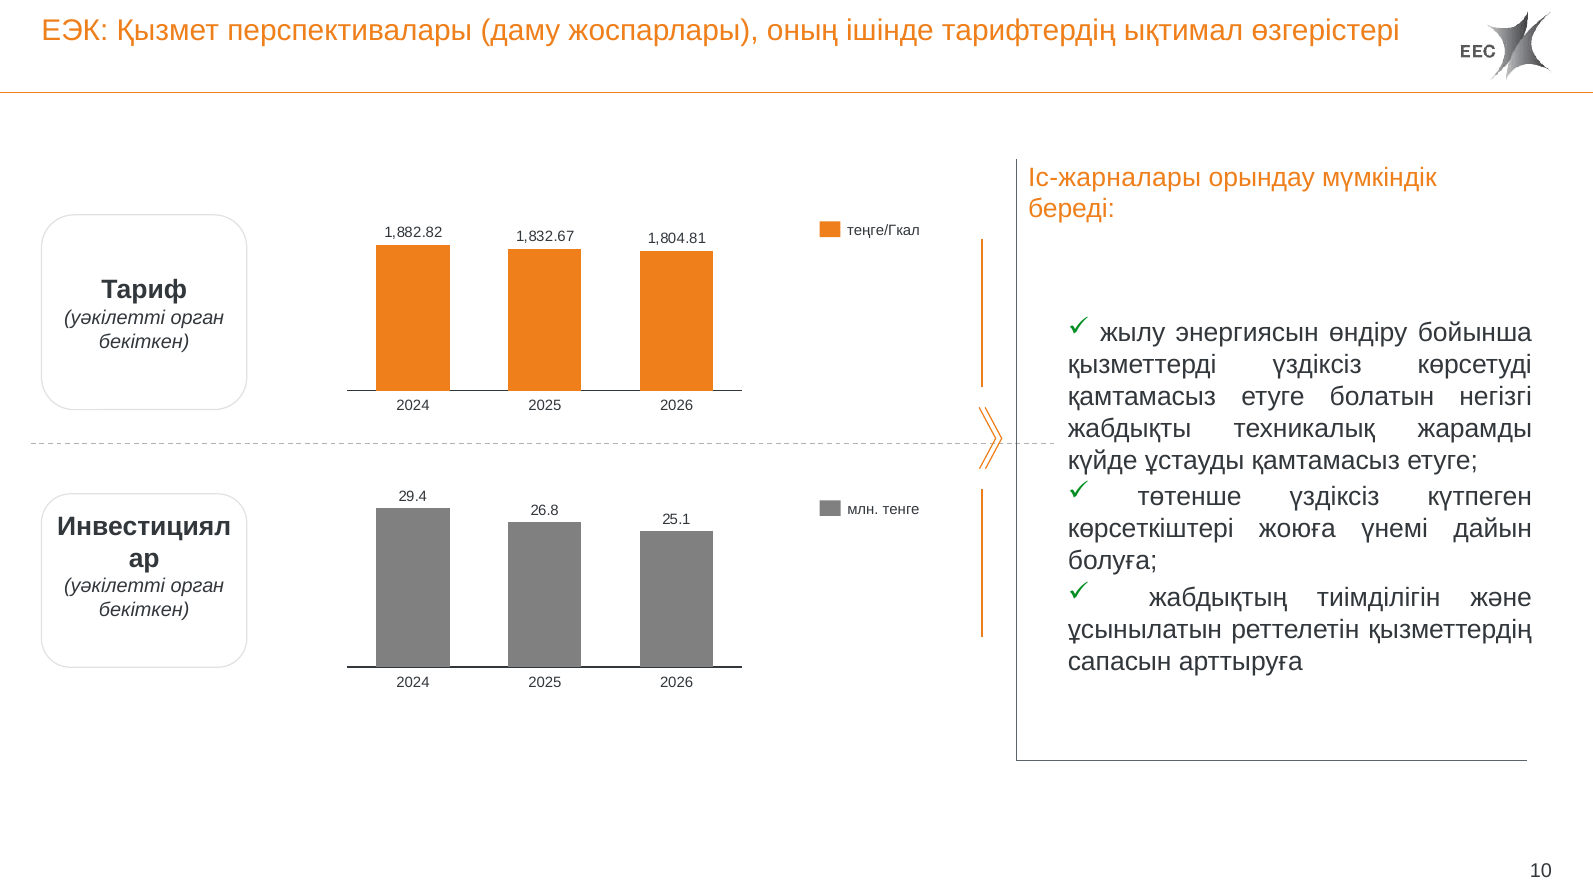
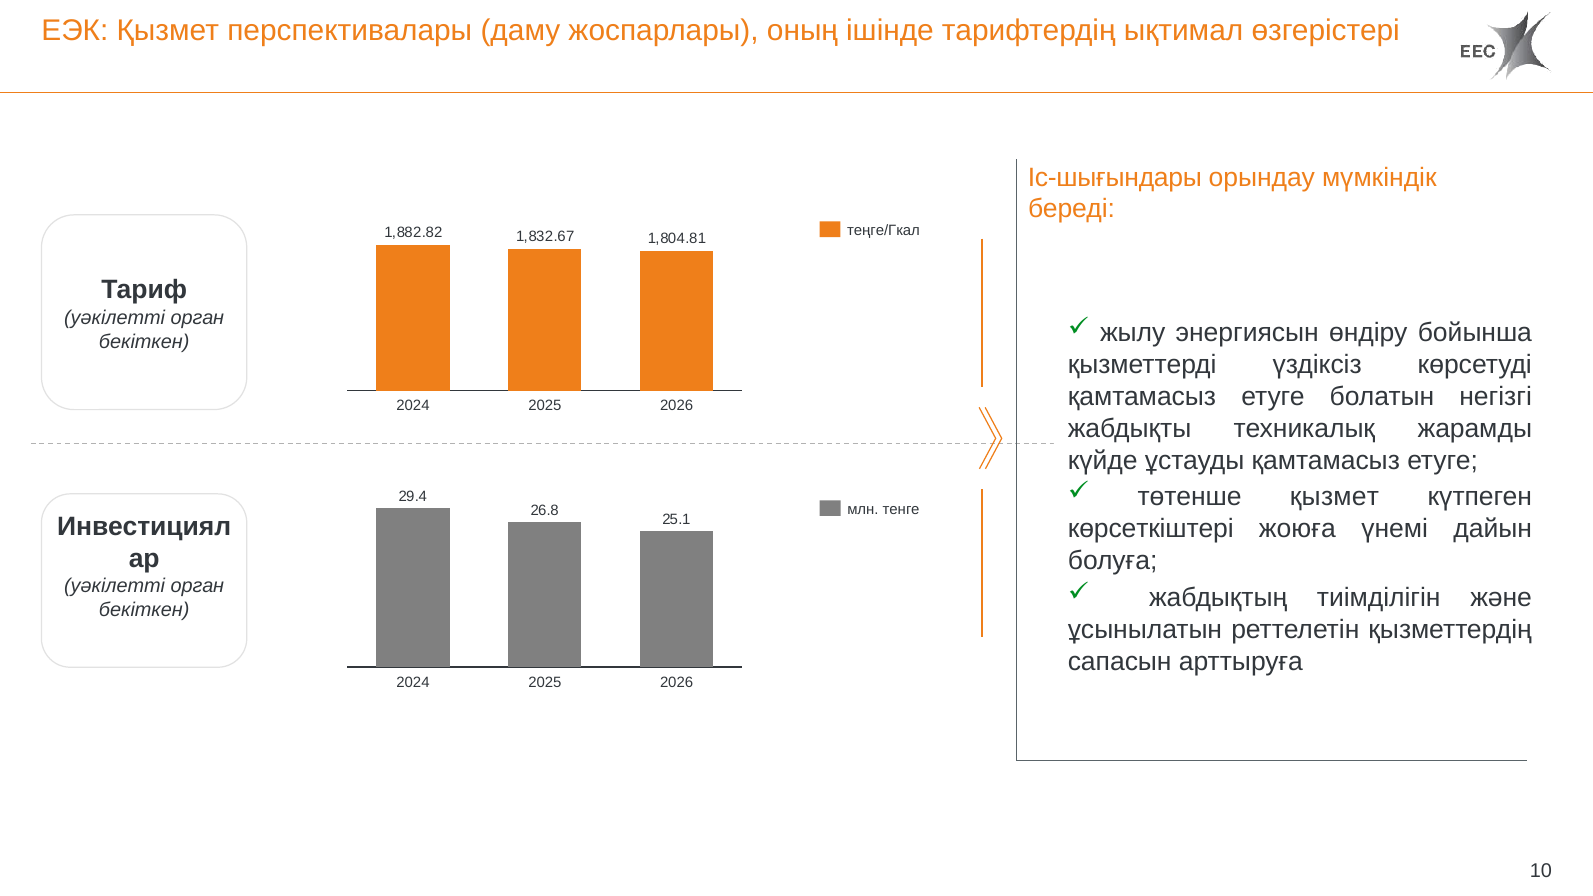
Іс-жарналары: Іс-жарналары -> Іс-шығындары (1115, 177)
төтенше үздіксіз: үздіксіз -> қызмет (1334, 497)
